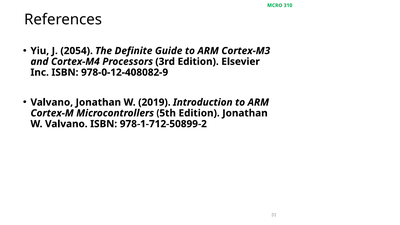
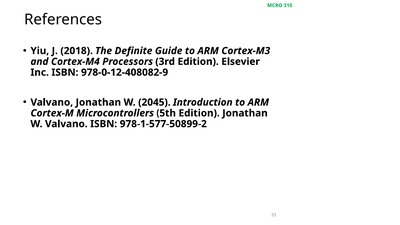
2054: 2054 -> 2018 (77, 51)
2019: 2019 -> 2045 (154, 102)
978-1-712-50899-2: 978-1-712-50899-2 -> 978-1-577-50899-2 (163, 124)
